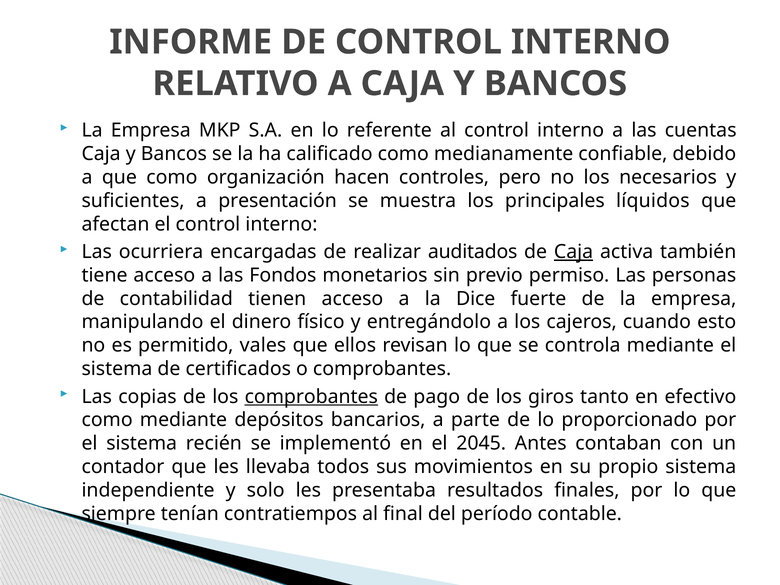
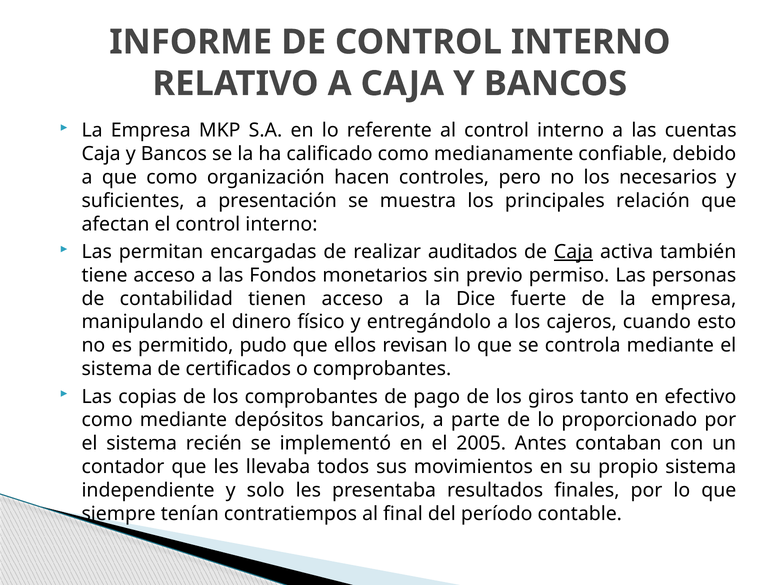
líquidos: líquidos -> relación (653, 201)
ocurriera: ocurriera -> permitan (161, 252)
vales: vales -> pudo (263, 345)
comprobantes underline: present -> none (311, 397)
2045: 2045 -> 2005 (481, 443)
